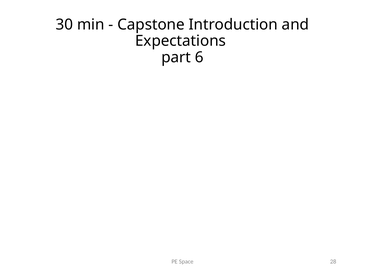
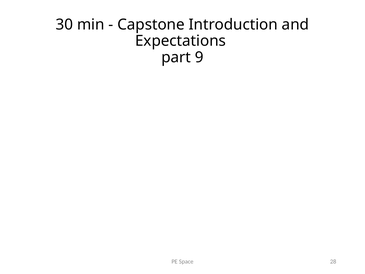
6: 6 -> 9 (199, 57)
